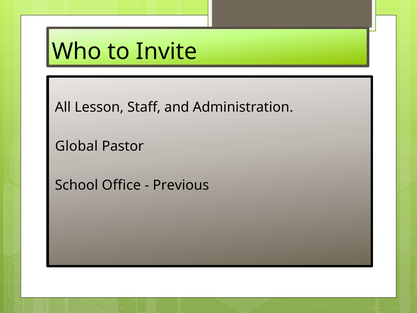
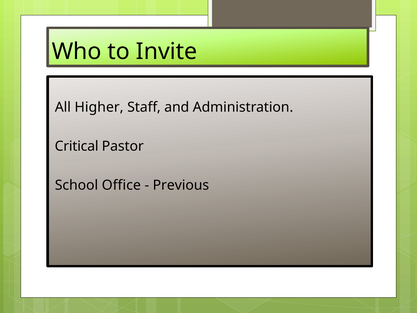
Lesson: Lesson -> Higher (99, 107)
Global: Global -> Critical (77, 146)
